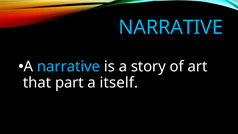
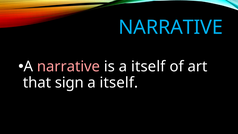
narrative colour: light blue -> pink (69, 67)
is a story: story -> itself (148, 67)
part: part -> sign (69, 83)
